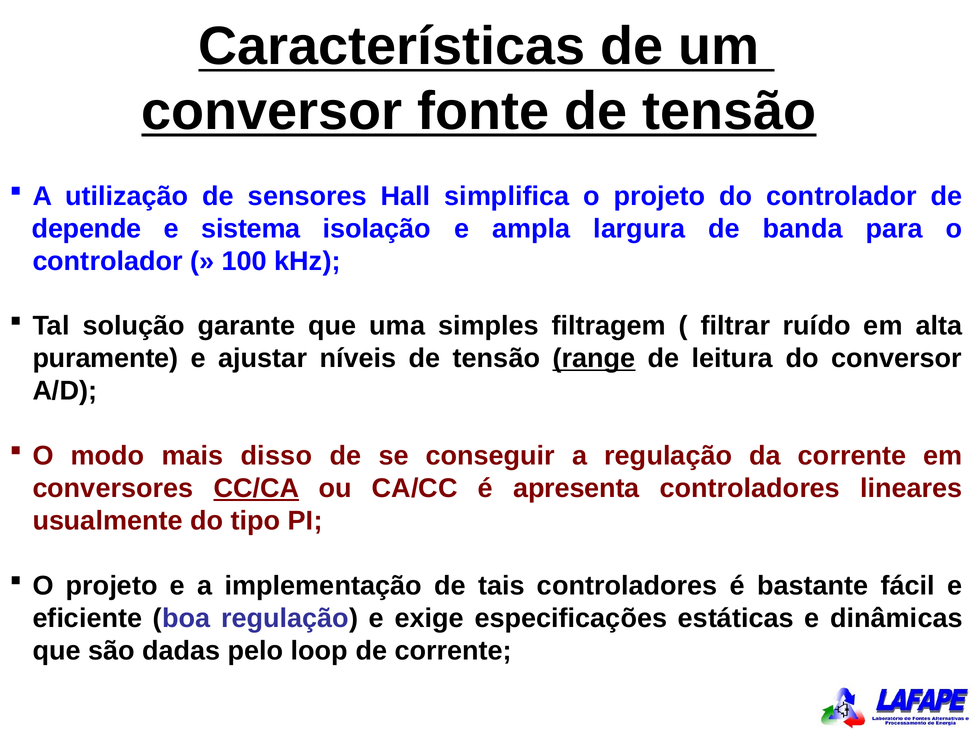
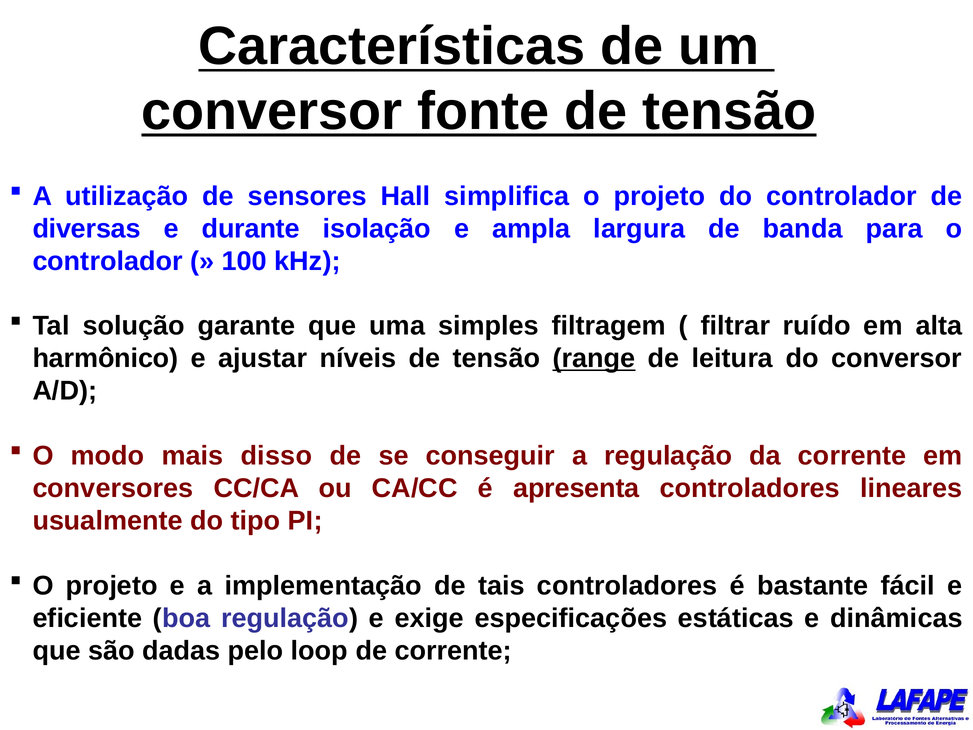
depende: depende -> diversas (87, 229)
sistema: sistema -> durante (251, 229)
puramente: puramente -> harmônico (105, 358)
CC/CA underline: present -> none (256, 488)
